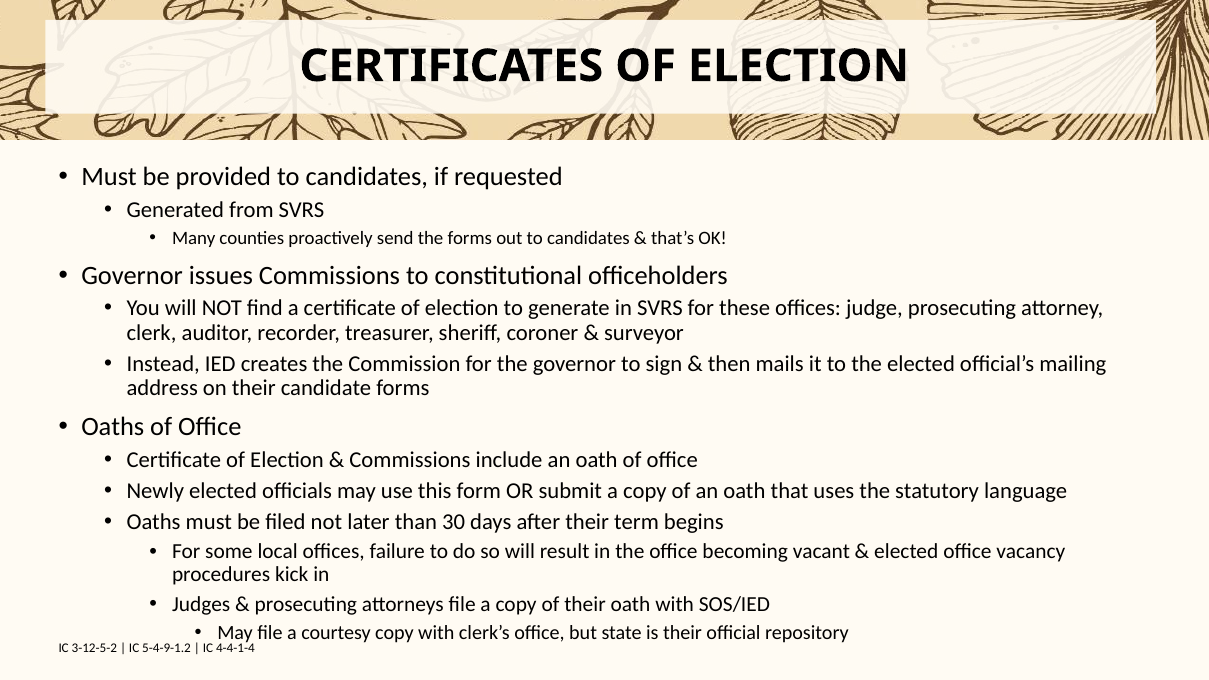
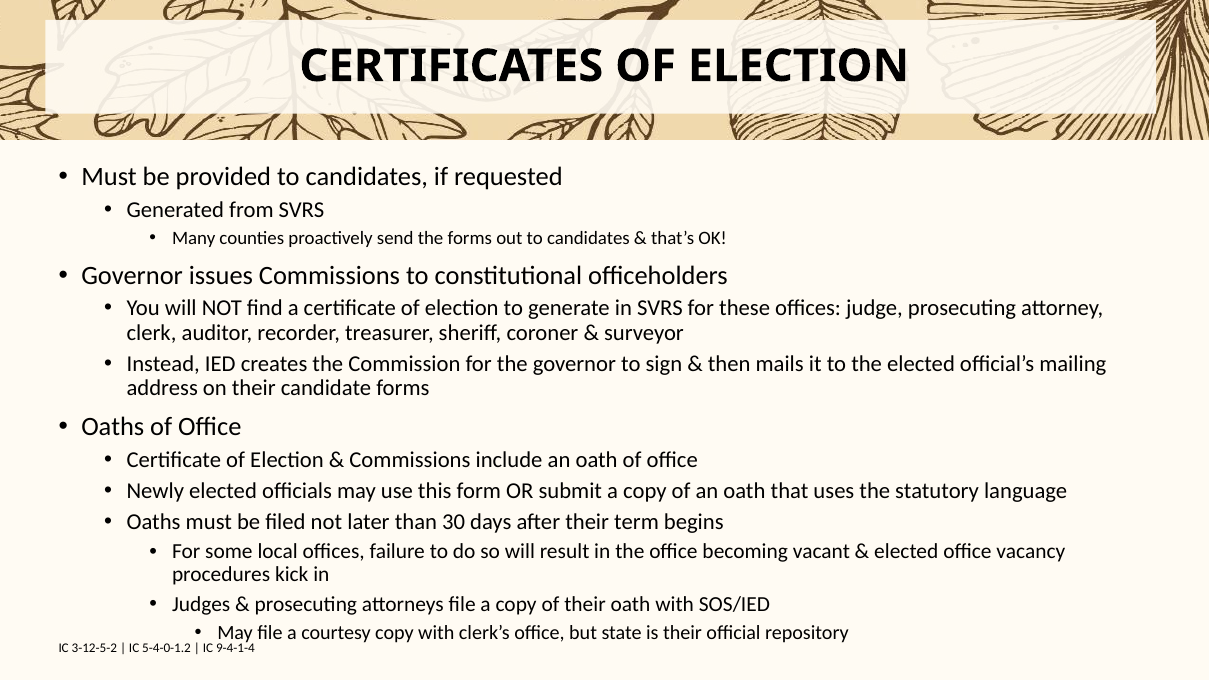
5-4-9-1.2: 5-4-9-1.2 -> 5-4-0-1.2 (167, 648)
4-4-1-4: 4-4-1-4 -> 9-4-1-4 (235, 648)
